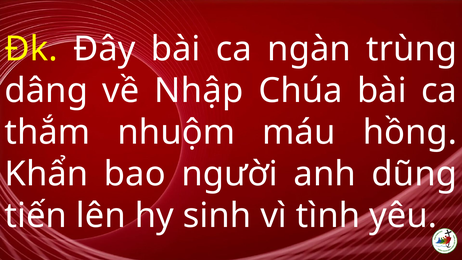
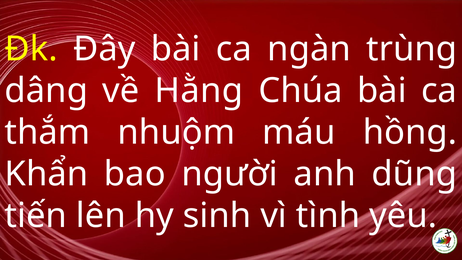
Nhập: Nhập -> Hằng (199, 91)
